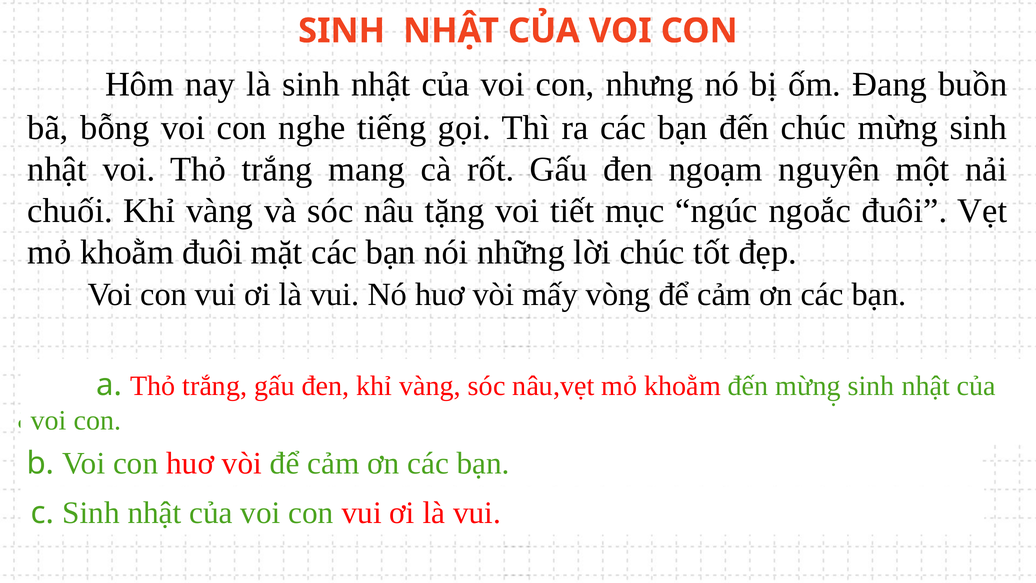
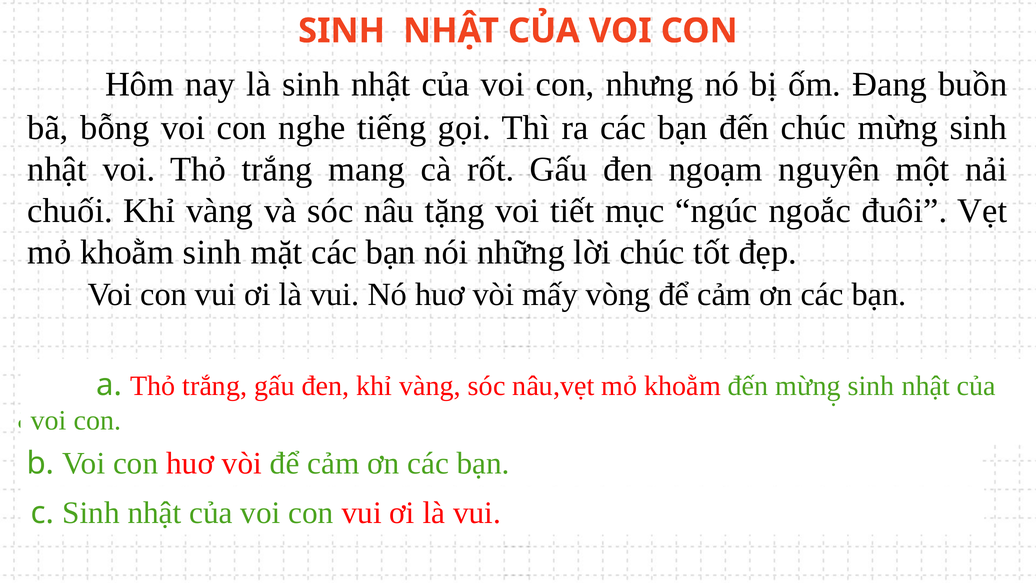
khoằm đuôi: đuôi -> sinh (212, 252)
